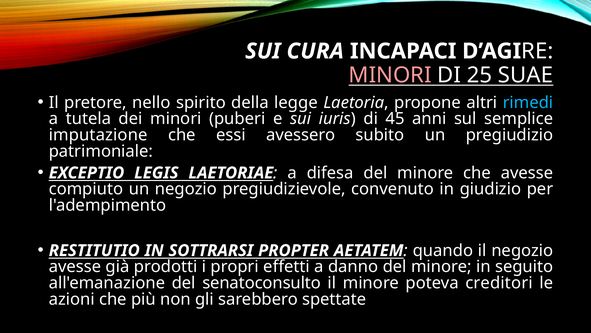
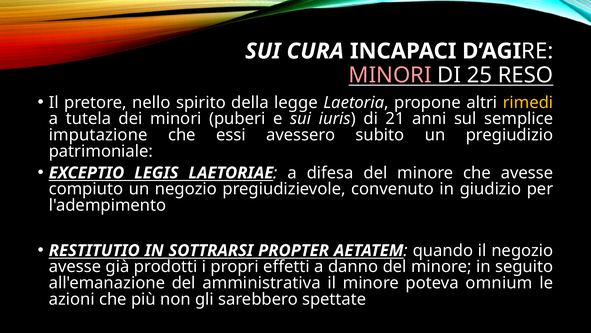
SUAE: SUAE -> RESO (526, 75)
rimedi colour: light blue -> yellow (528, 102)
45: 45 -> 21 (395, 119)
senatoconsulto: senatoconsulto -> amministrativa (262, 283)
creditori: creditori -> omnium (499, 283)
